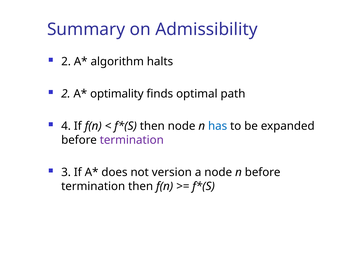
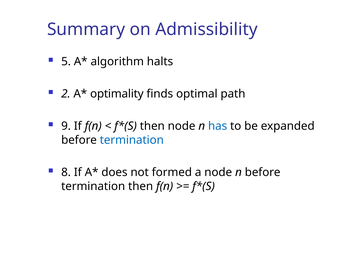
2: 2 -> 5 (66, 61)
4: 4 -> 9 (66, 126)
termination colour: purple -> blue (132, 140)
3: 3 -> 8 (66, 172)
version: version -> formed (172, 172)
